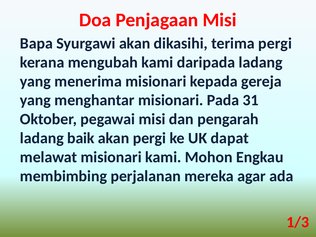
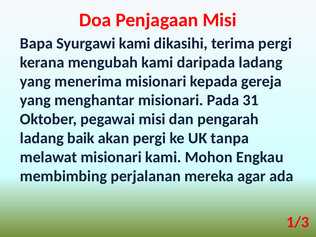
Syurgawi akan: akan -> kami (135, 43)
dapat: dapat -> tanpa (230, 138)
